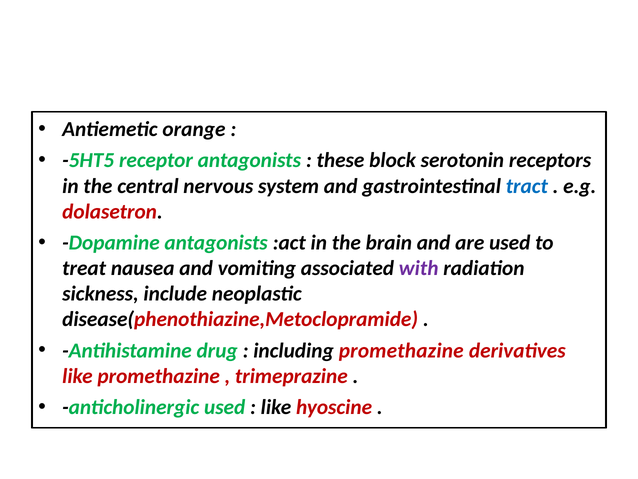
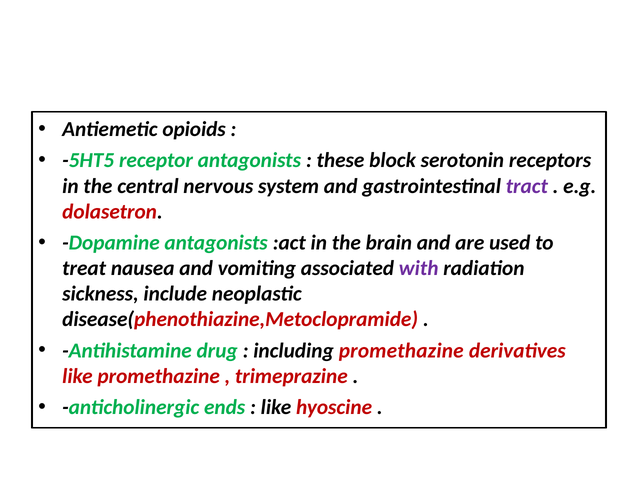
orange: orange -> opioids (194, 129)
tract colour: blue -> purple (527, 186)
anticholinergic used: used -> ends (225, 407)
